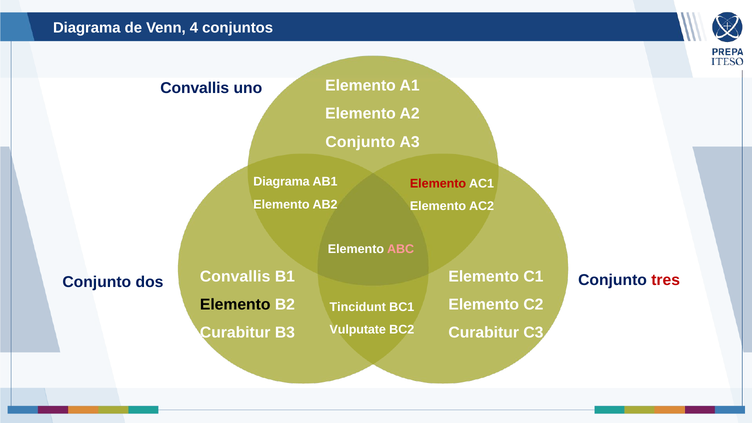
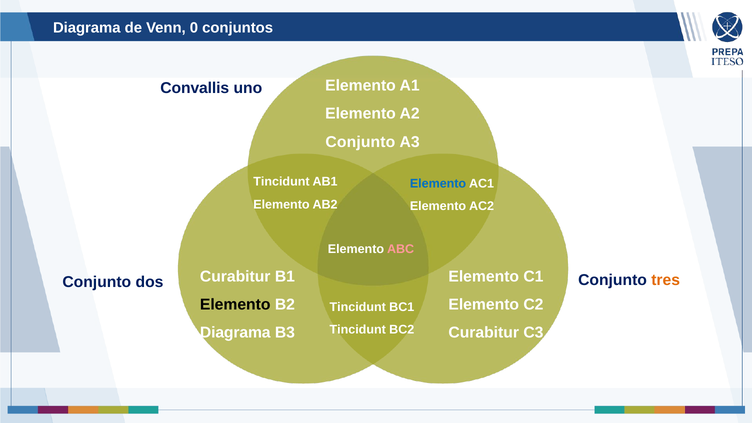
4: 4 -> 0 (194, 28)
Diagrama: Diagrama -> Tincidunt (281, 182)
Elemento colour: red -> blue (438, 184)
tres colour: red -> orange (666, 280)
dos Convallis: Convallis -> Curabitur (235, 276)
Vulputate: Vulputate -> Tincidunt (358, 330)
Curabitur: Curabitur -> Diagrama (235, 333)
